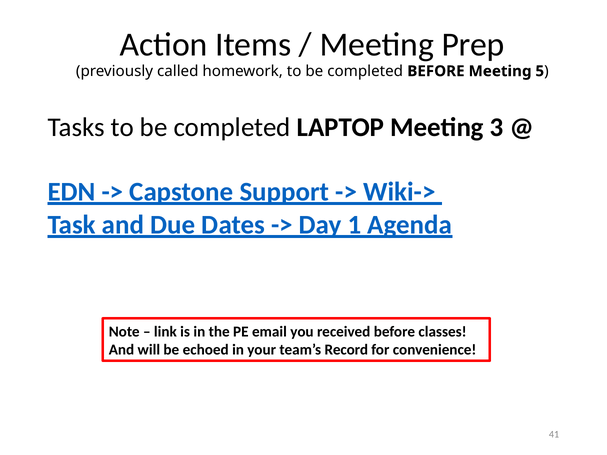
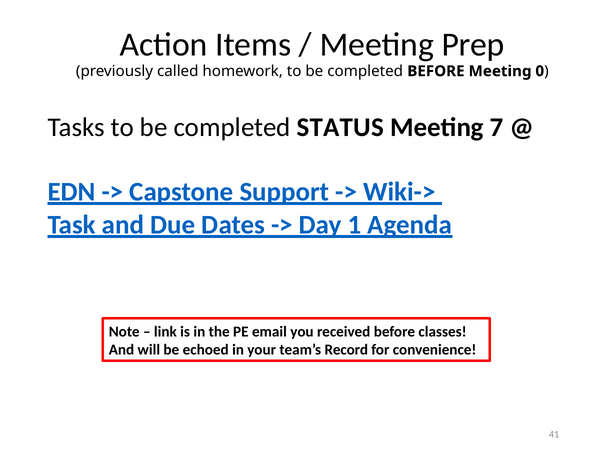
5: 5 -> 0 (540, 71)
LAPTOP: LAPTOP -> STATUS (340, 127)
3: 3 -> 7 (497, 127)
